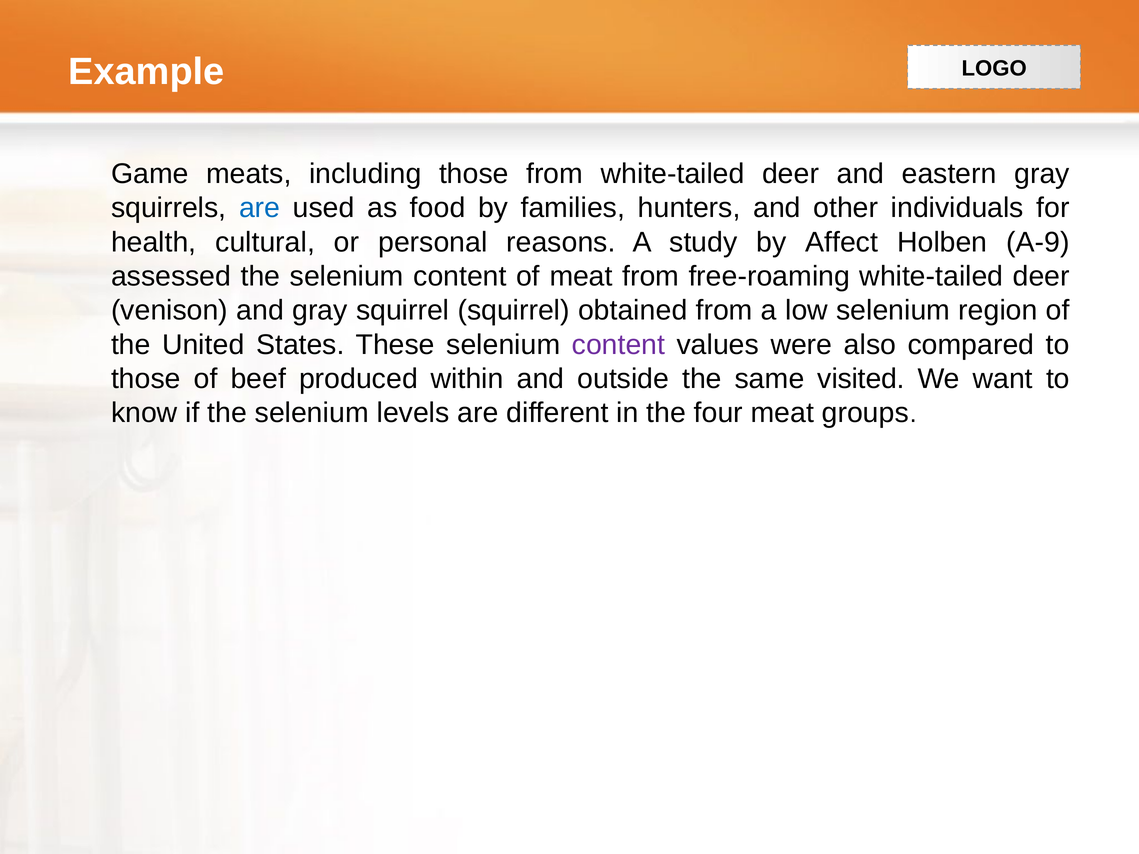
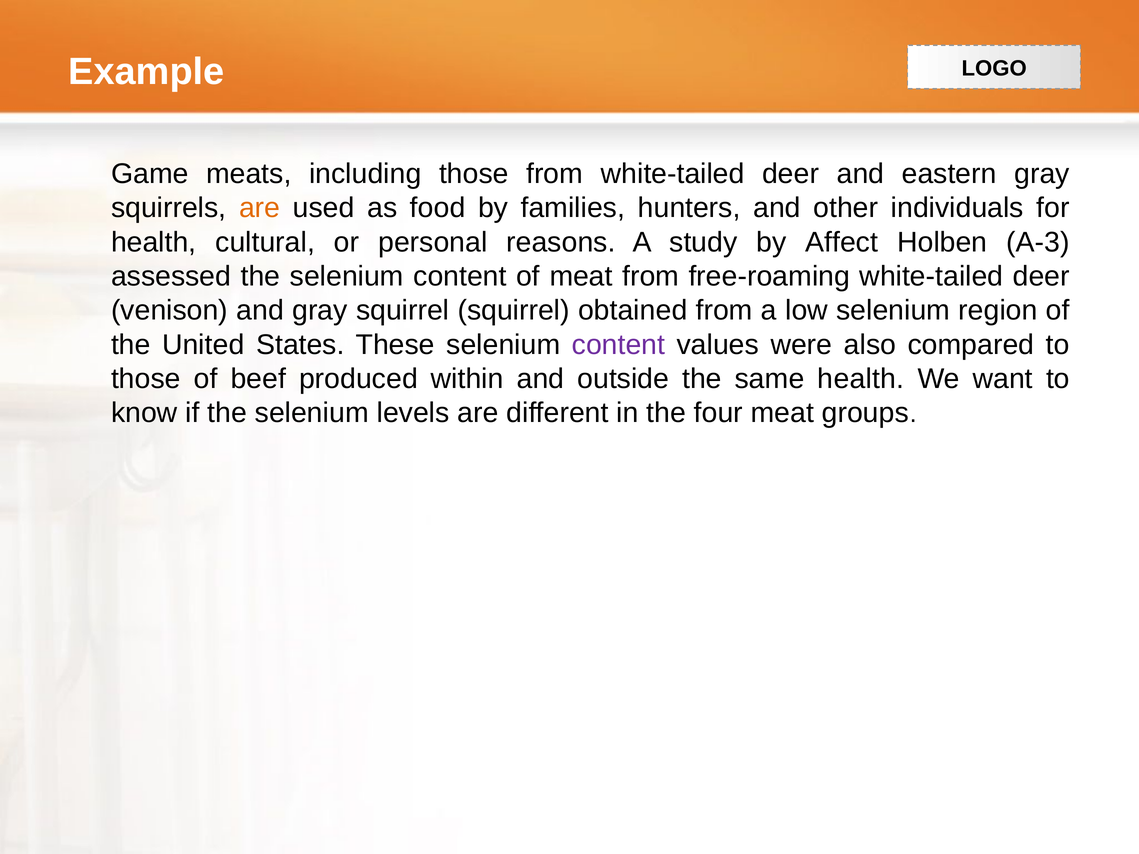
are colour: blue -> orange (260, 208)
A-9: A-9 -> A-3 (1038, 242)
same visited: visited -> health (861, 379)
